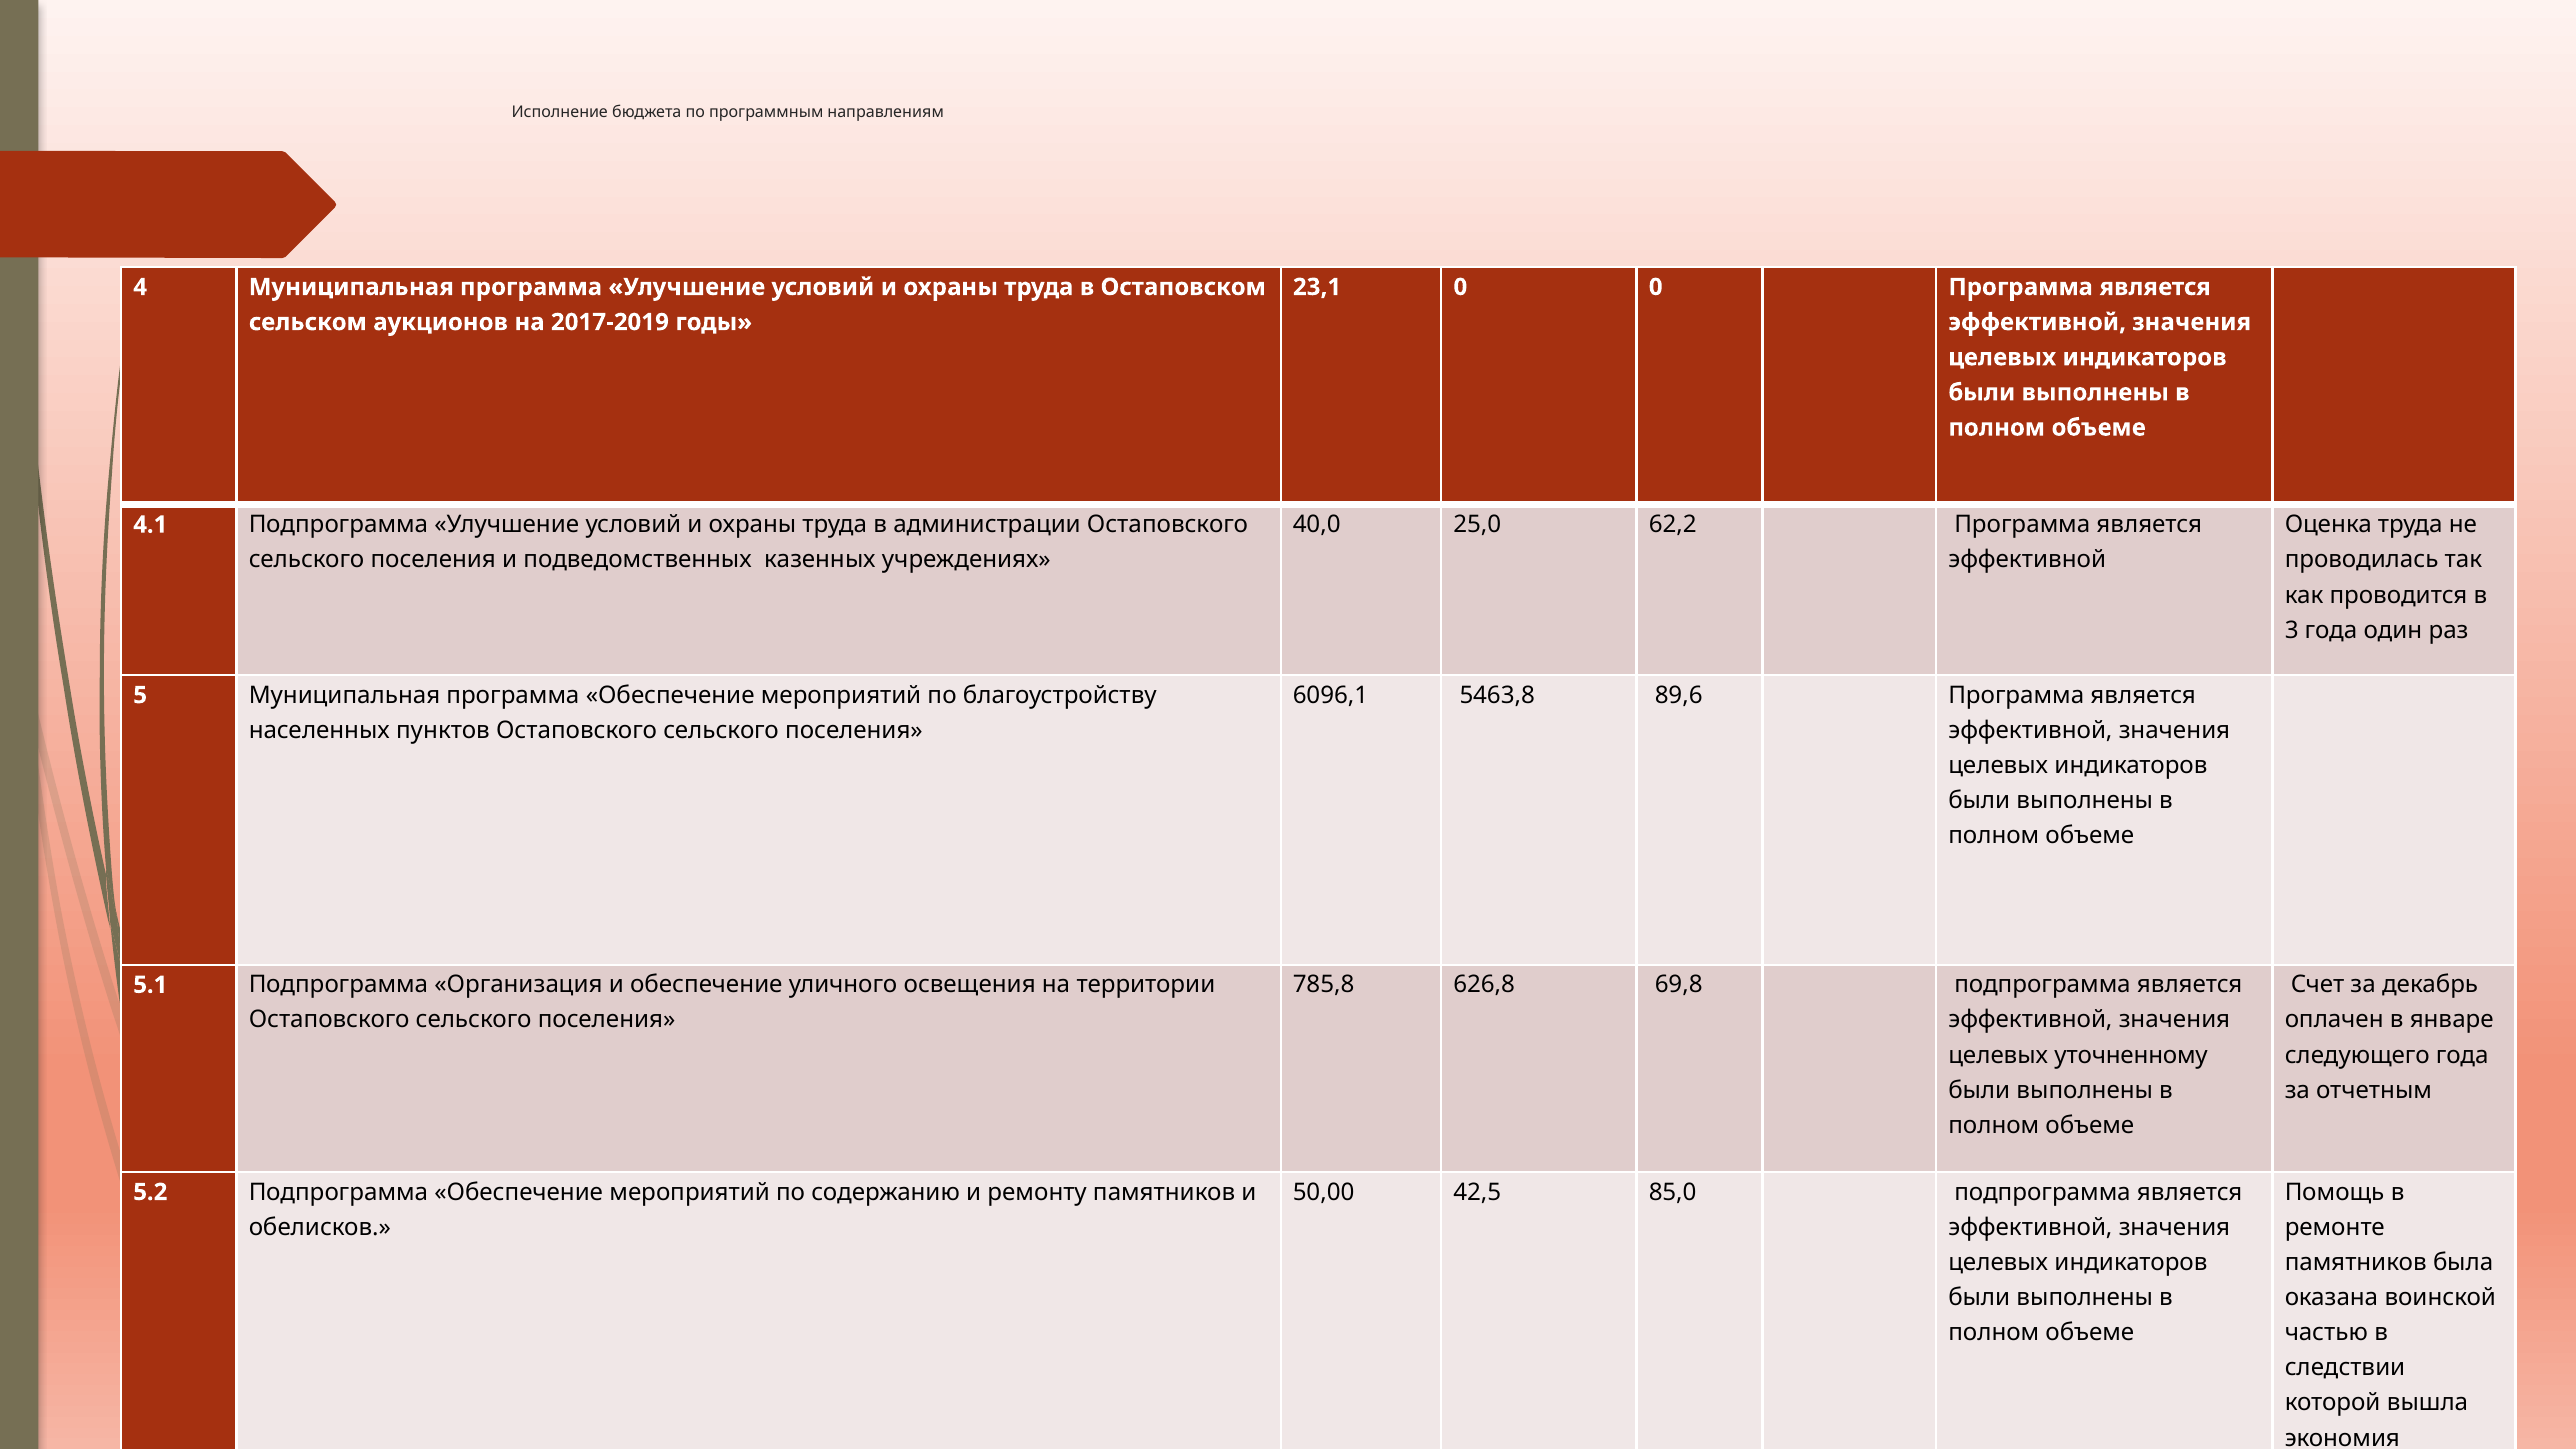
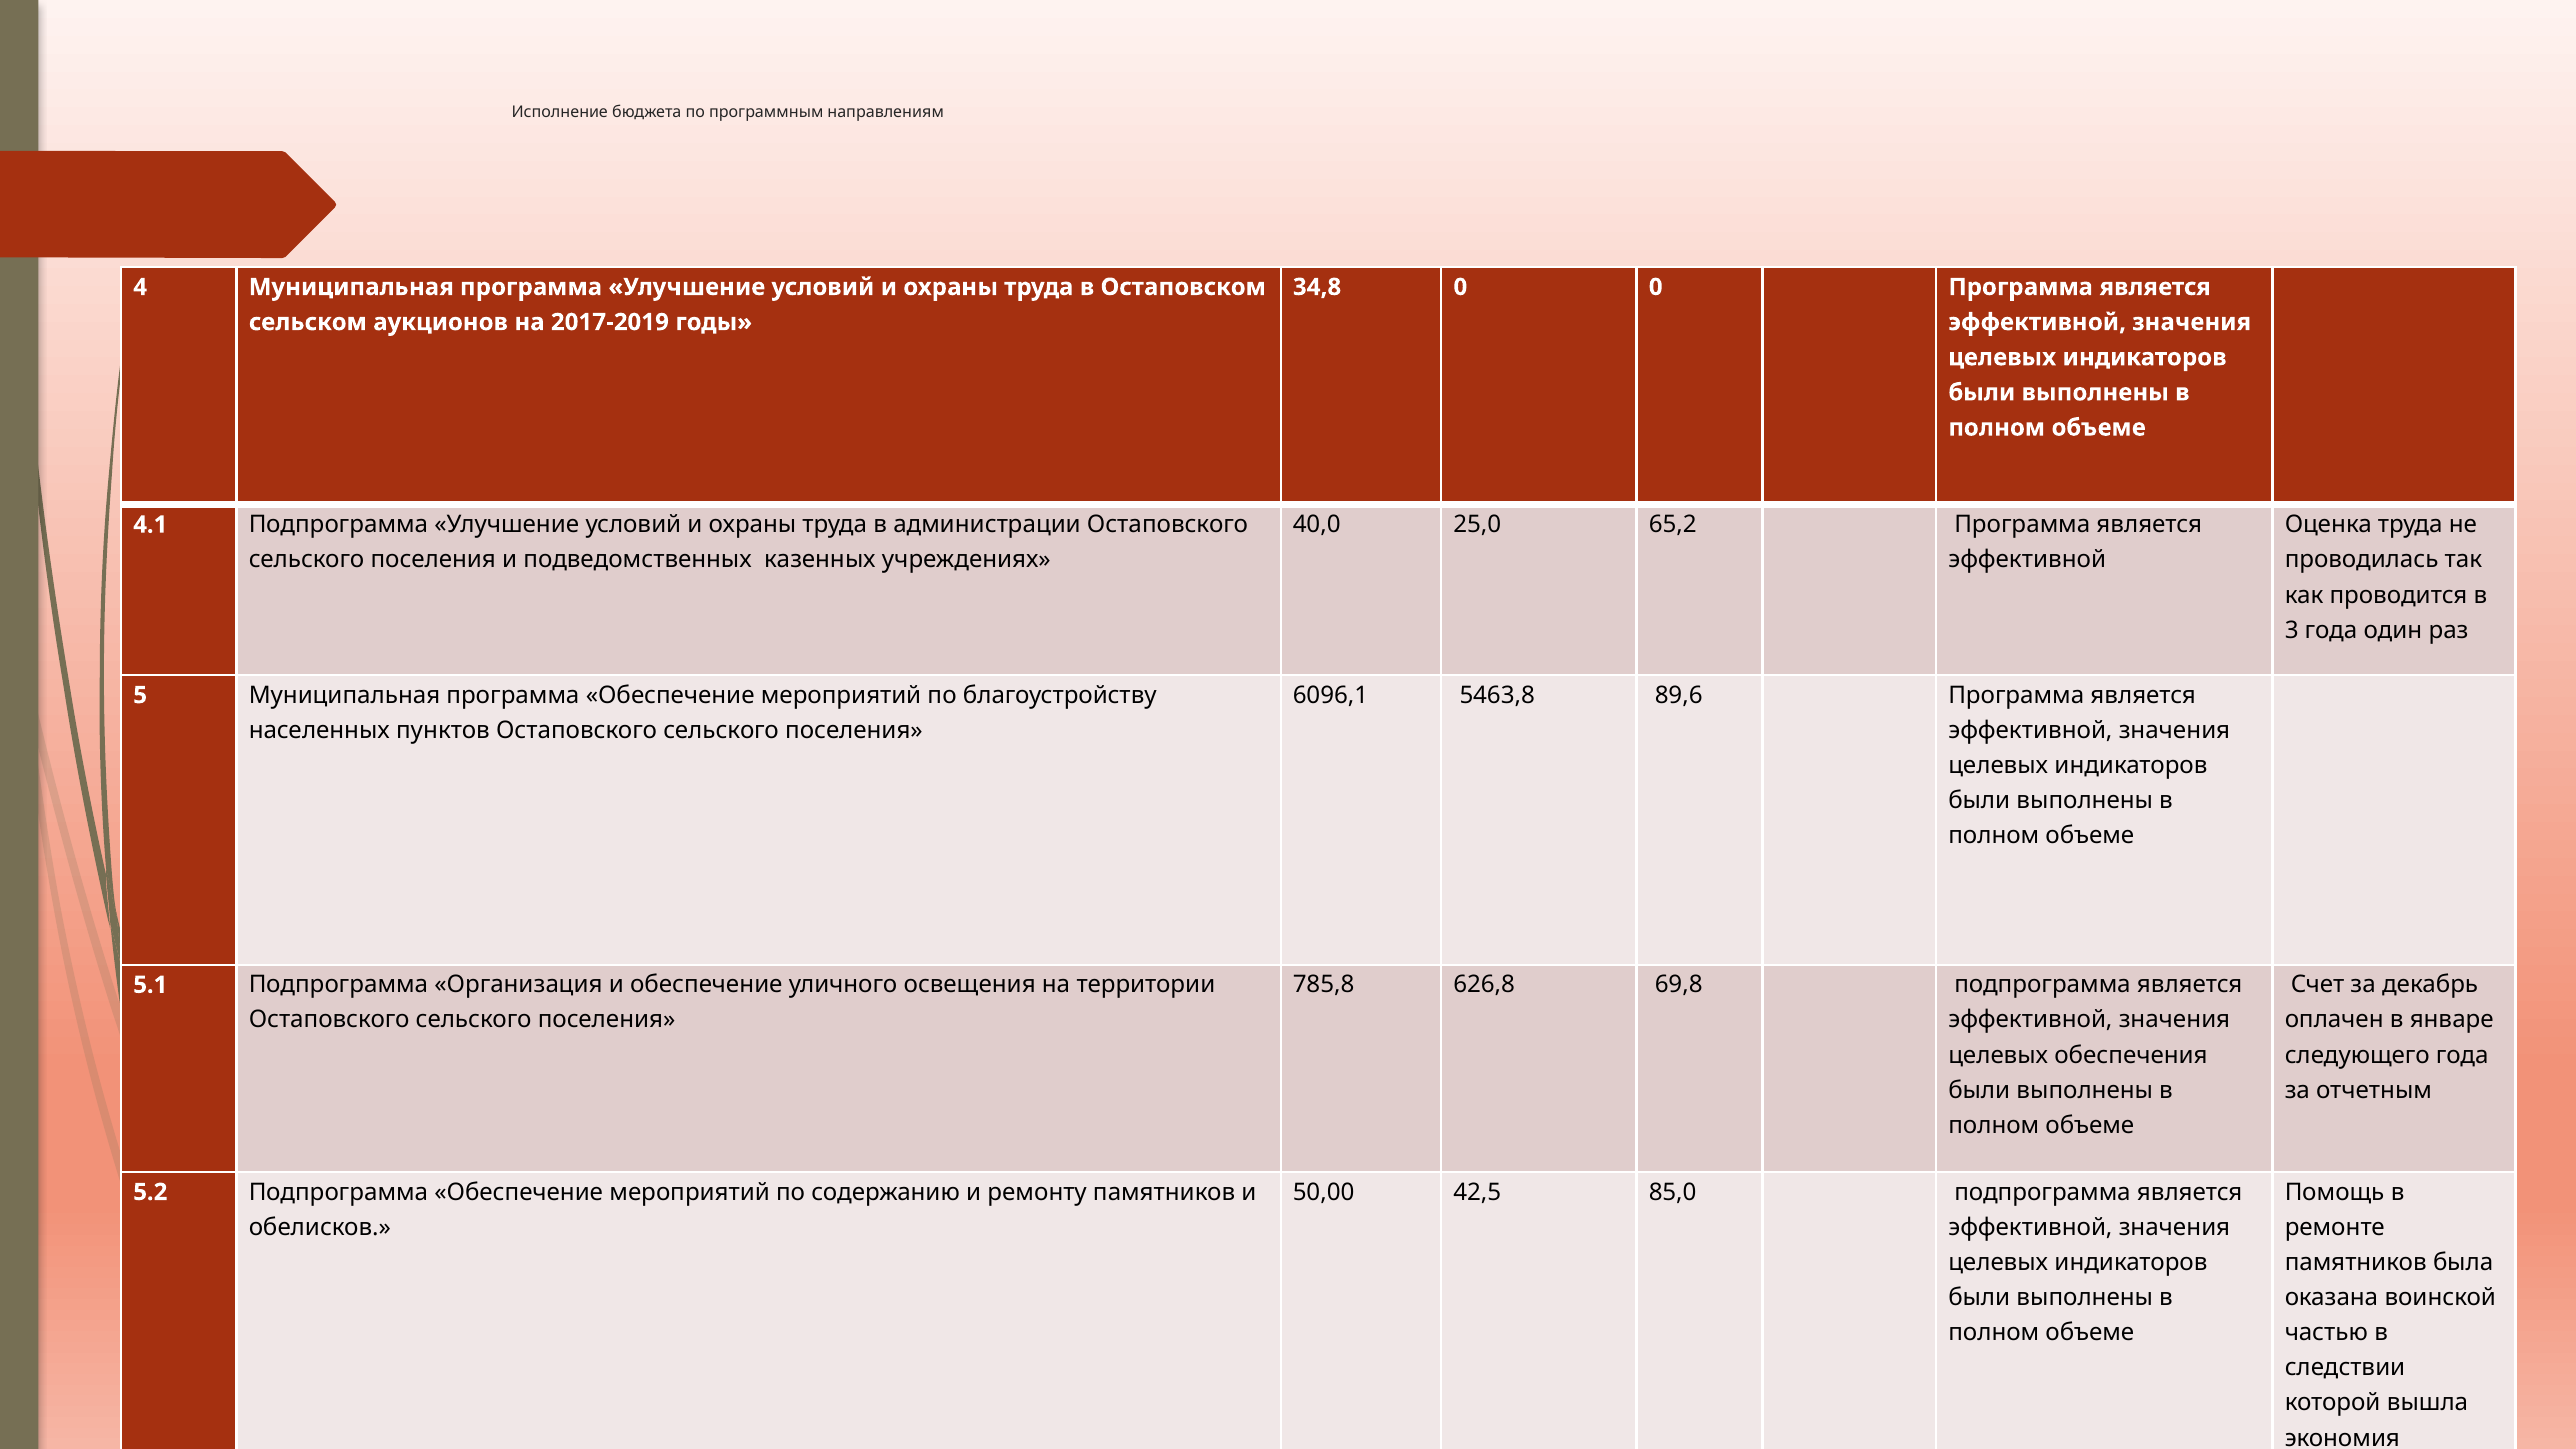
23,1: 23,1 -> 34,8 (1317, 287)
62,2: 62,2 -> 65,2 (1673, 525)
уточненному: уточненному -> обеспечения (2131, 1055)
